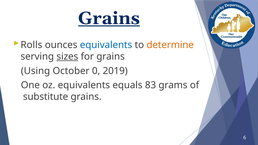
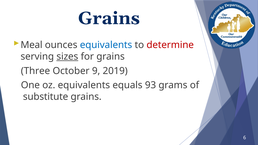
Grains underline: present -> none (109, 18)
Rolls: Rolls -> Meal (32, 45)
determine colour: orange -> red (170, 45)
Using: Using -> Three (35, 71)
0: 0 -> 9 (96, 71)
83: 83 -> 93 (151, 85)
